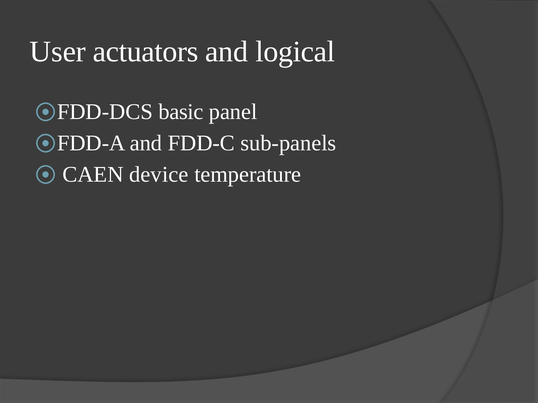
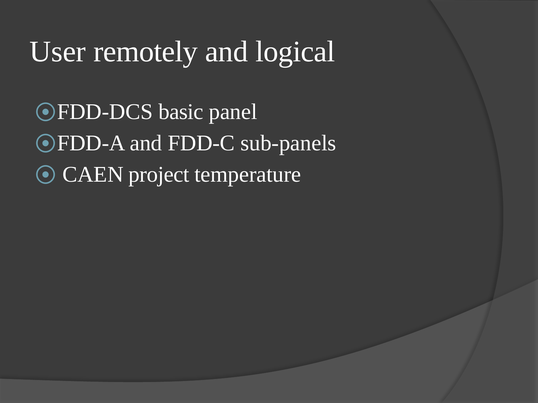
actuators: actuators -> remotely (146, 52)
device: device -> project (159, 175)
